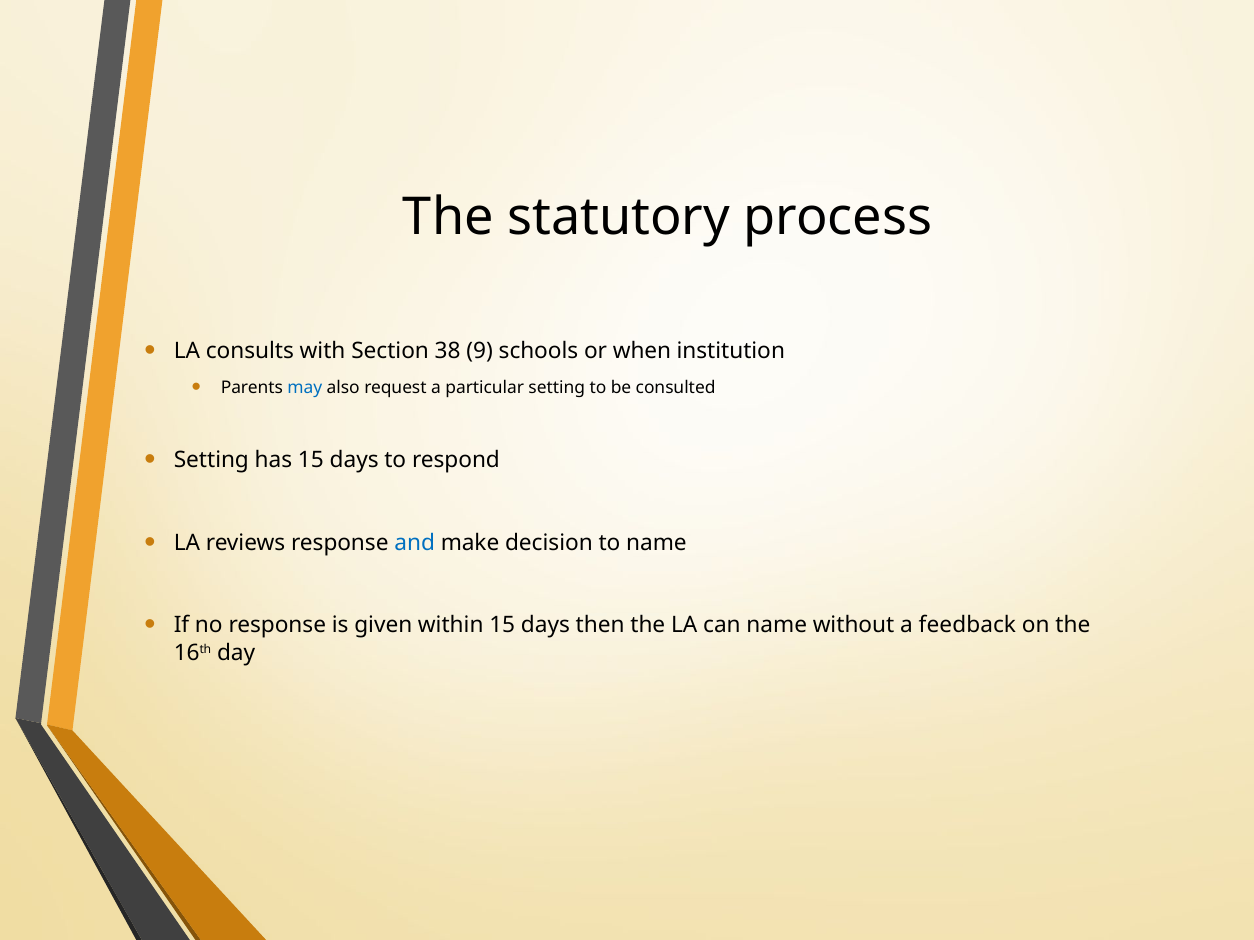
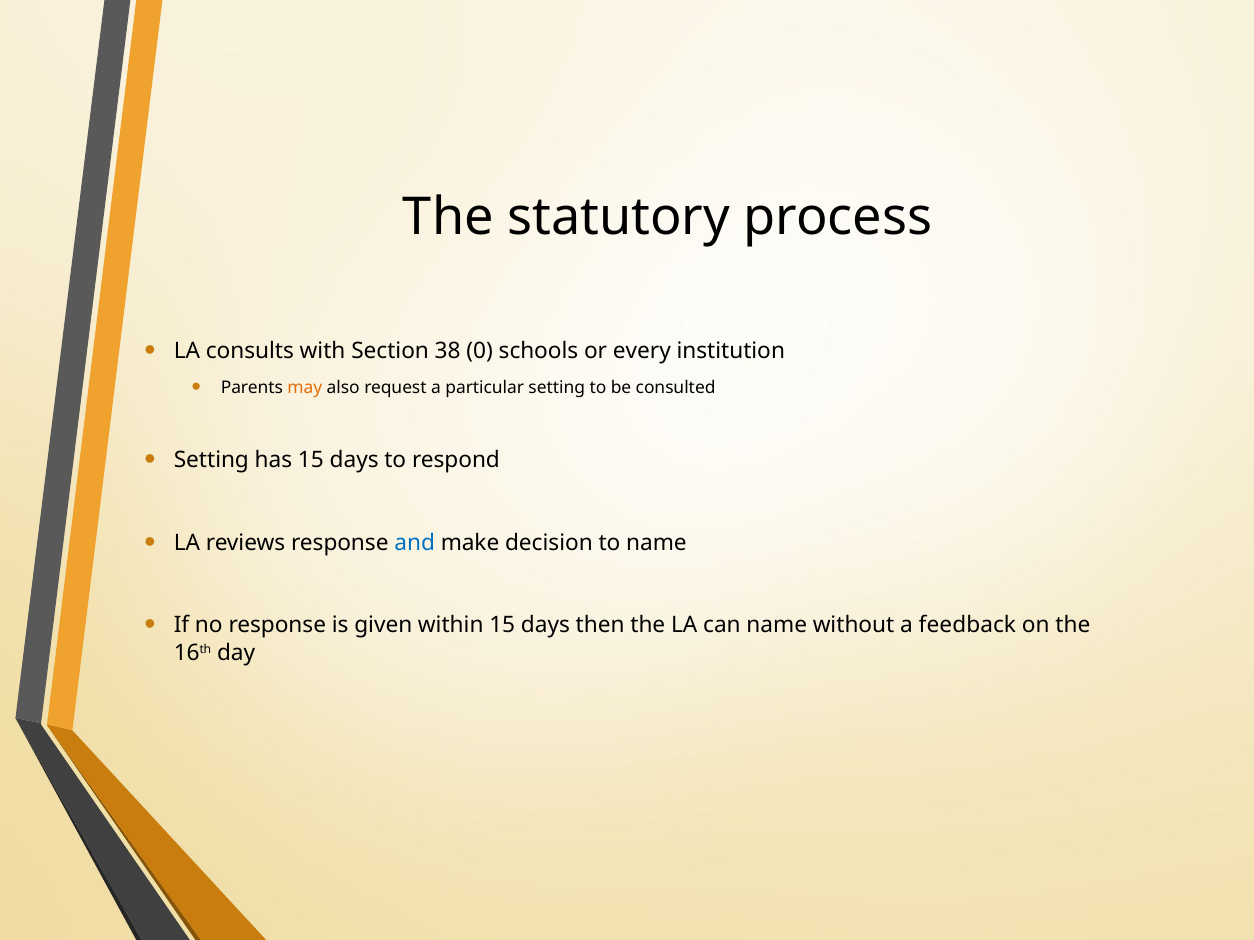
9: 9 -> 0 (480, 351)
when: when -> every (642, 351)
may colour: blue -> orange (305, 388)
